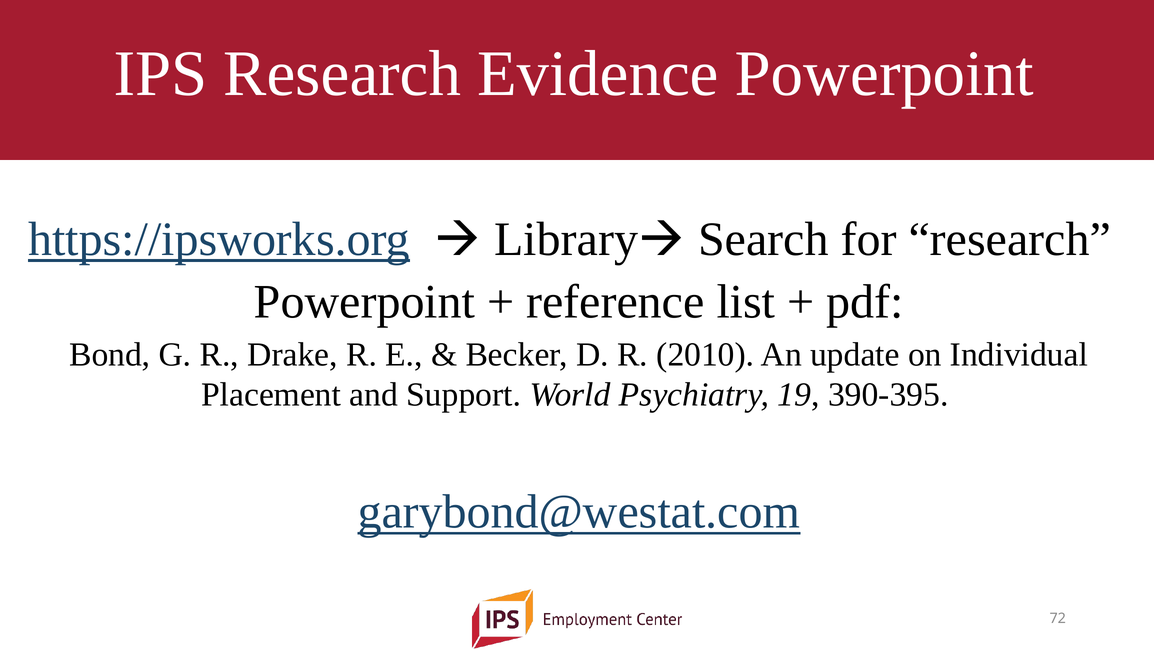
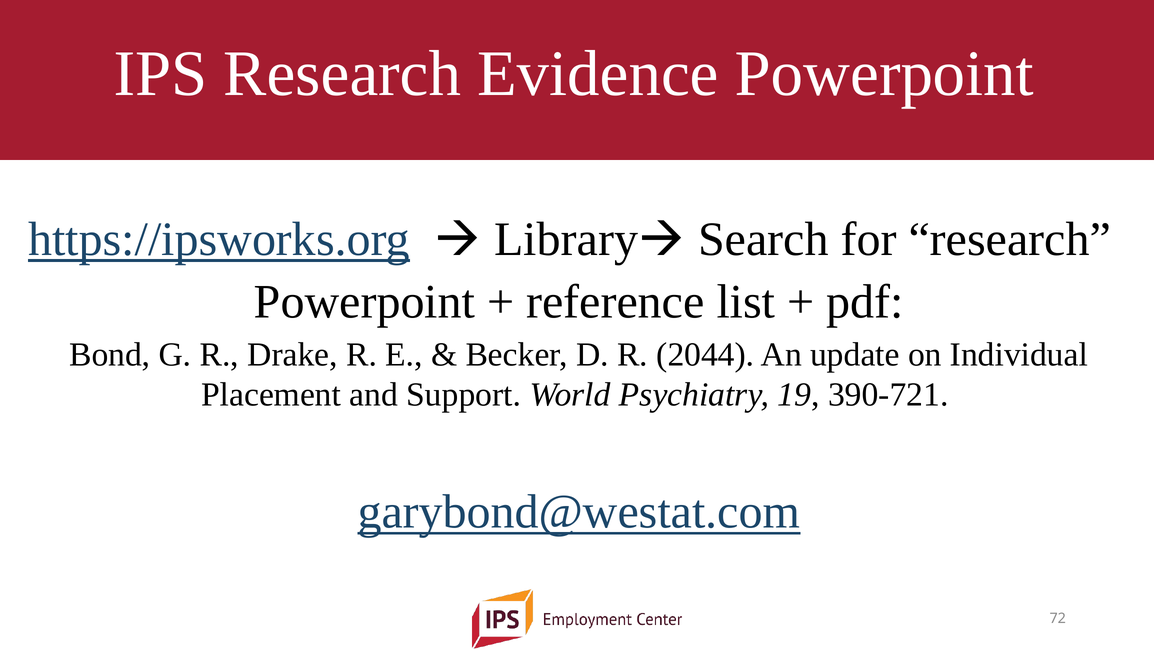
2010: 2010 -> 2044 (705, 355)
390-395: 390-395 -> 390-721 (888, 395)
